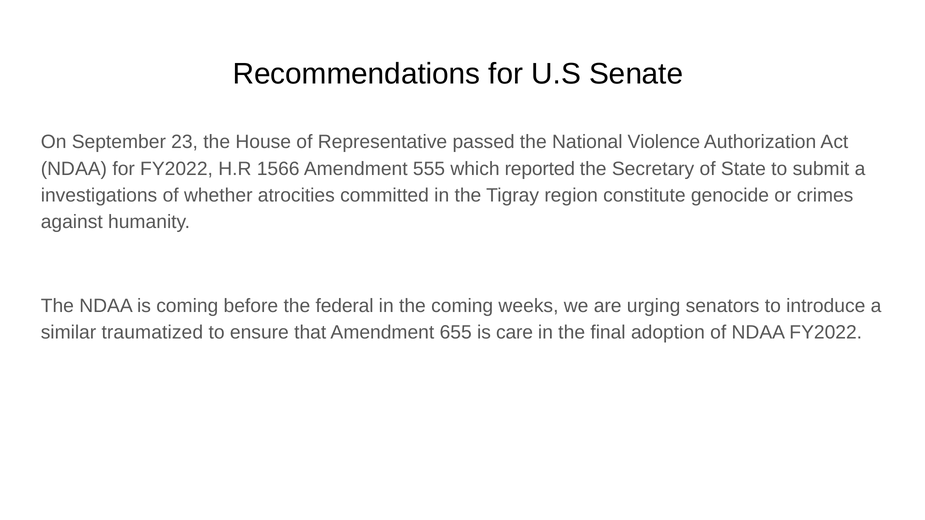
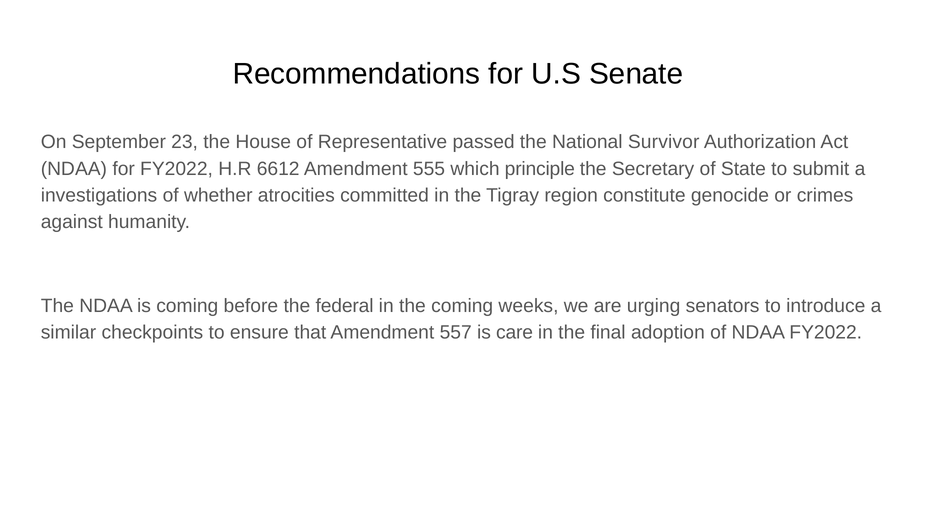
Violence: Violence -> Survivor (664, 142)
1566: 1566 -> 6612 (278, 169)
reported: reported -> principle (540, 169)
traumatized: traumatized -> checkpoints (152, 333)
655: 655 -> 557 (456, 333)
